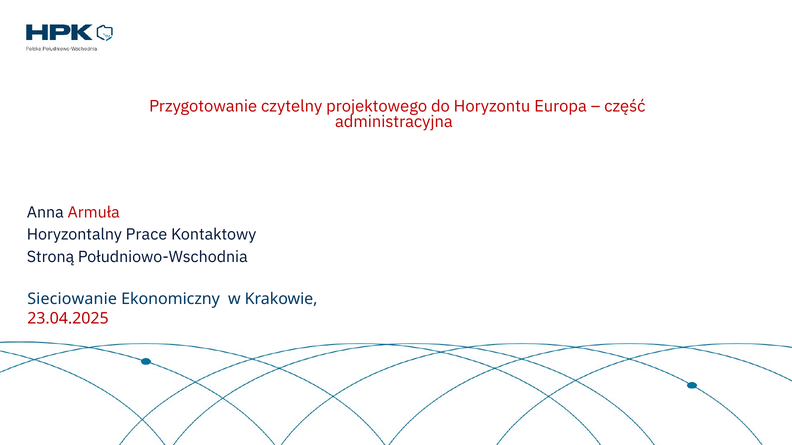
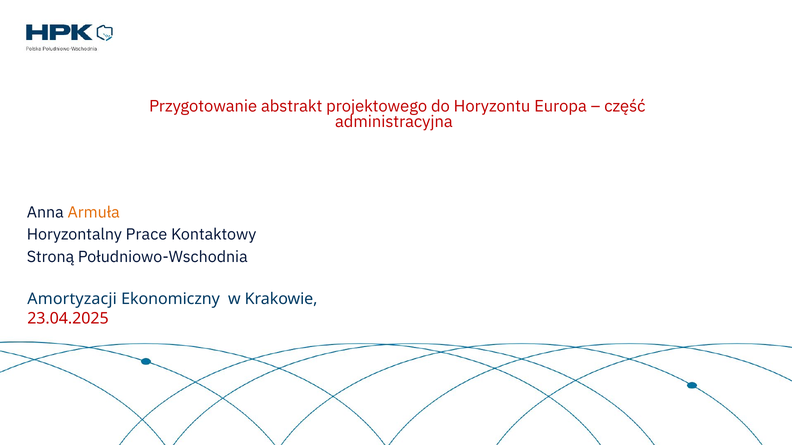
czytelny: czytelny -> abstrakt (292, 106)
Armuła colour: red -> orange (94, 212)
Sieciowanie: Sieciowanie -> Amortyzacji (72, 299)
